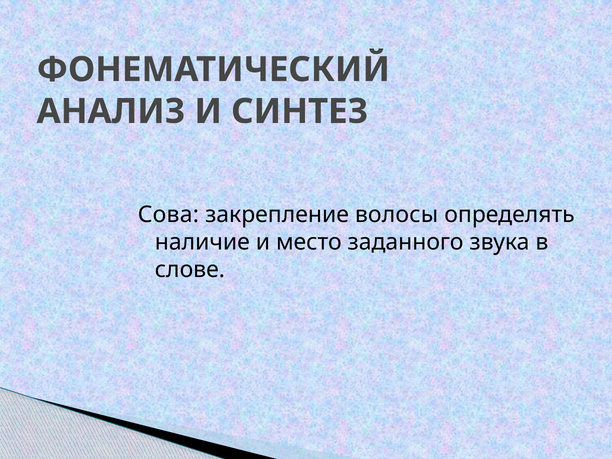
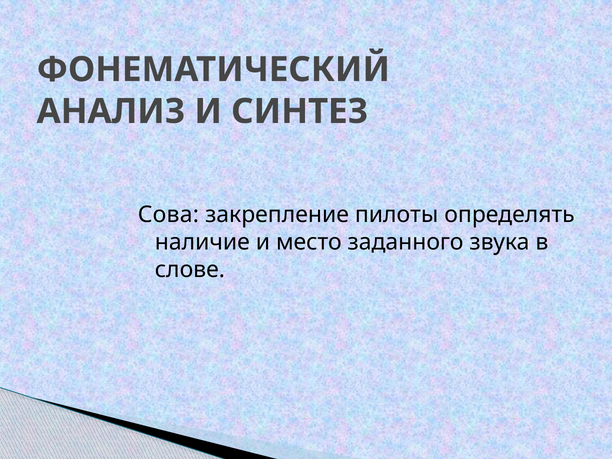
волосы: волосы -> пилоты (397, 214)
